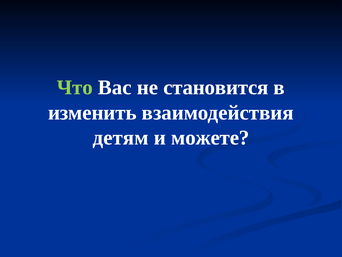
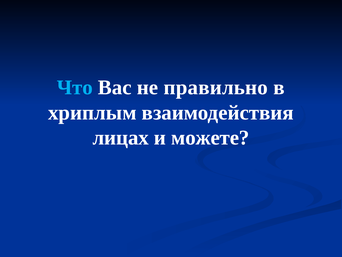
Что colour: light green -> light blue (75, 87)
становится: становится -> правильно (216, 87)
изменить: изменить -> хриплым (92, 112)
детям: детям -> лицах (121, 138)
